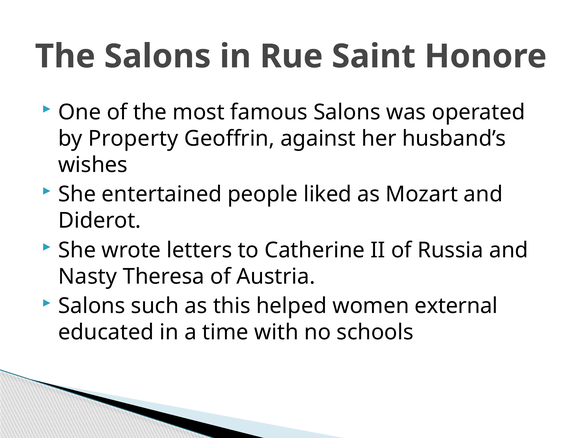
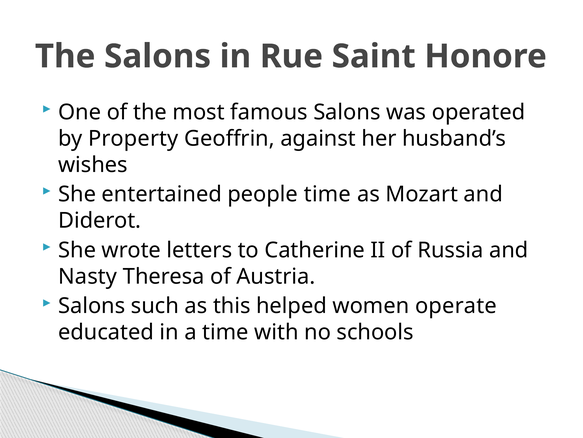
people liked: liked -> time (327, 194)
external: external -> operate (456, 305)
